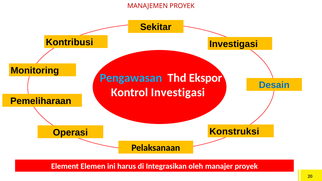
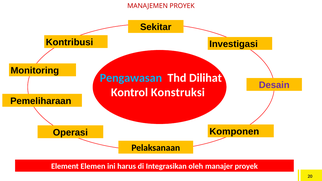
Ekspor: Ekspor -> Dilihat (205, 78)
Desain colour: blue -> purple (274, 85)
Kontrol Investigasi: Investigasi -> Konstruksi (178, 93)
Konstruksi: Konstruksi -> Komponen (234, 132)
